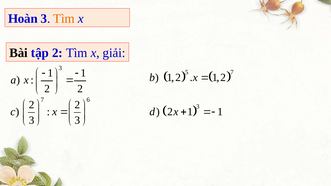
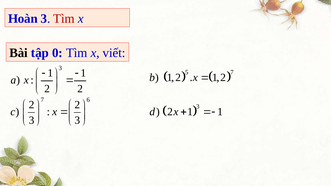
Tìm colour: orange -> red (64, 19)
tập 2: 2 -> 0 (57, 53)
giải: giải -> viết (114, 53)
